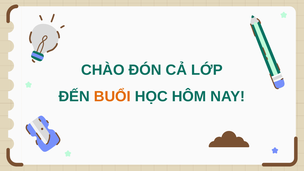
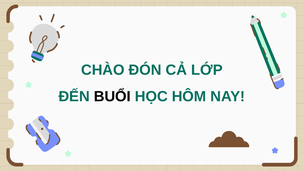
BUỔI colour: orange -> black (112, 96)
